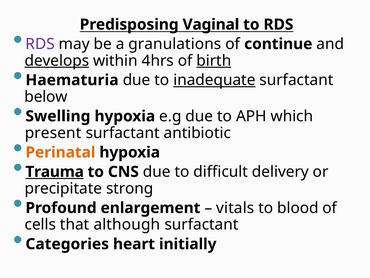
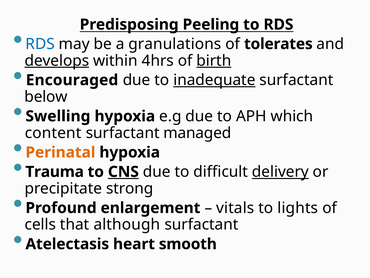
Vaginal: Vaginal -> Peeling (211, 24)
RDS colour: purple -> blue (40, 44)
continue: continue -> tolerates (278, 44)
Haematuria: Haematuria -> Encouraged (72, 80)
present: present -> content (53, 133)
antibiotic: antibiotic -> managed (197, 133)
Trauma underline: present -> none (55, 172)
CNS underline: none -> present (123, 172)
delivery underline: none -> present (280, 172)
blood: blood -> lights (298, 208)
Categories: Categories -> Atelectasis (67, 244)
initially: initially -> smooth (188, 244)
